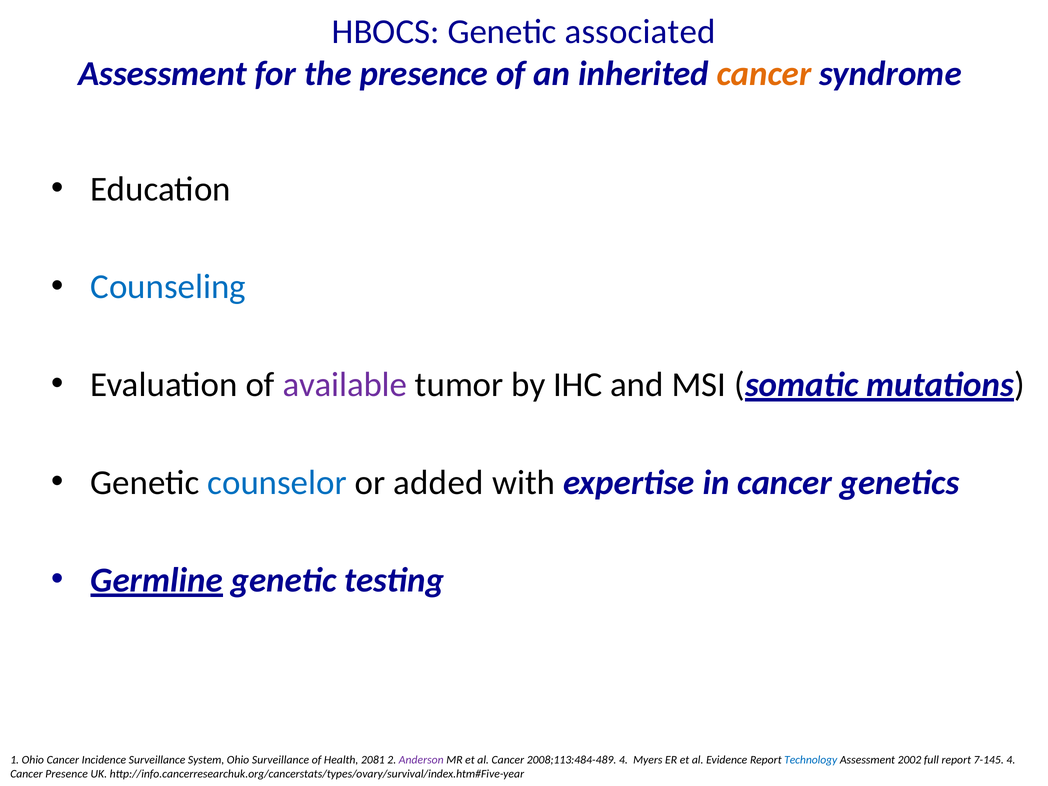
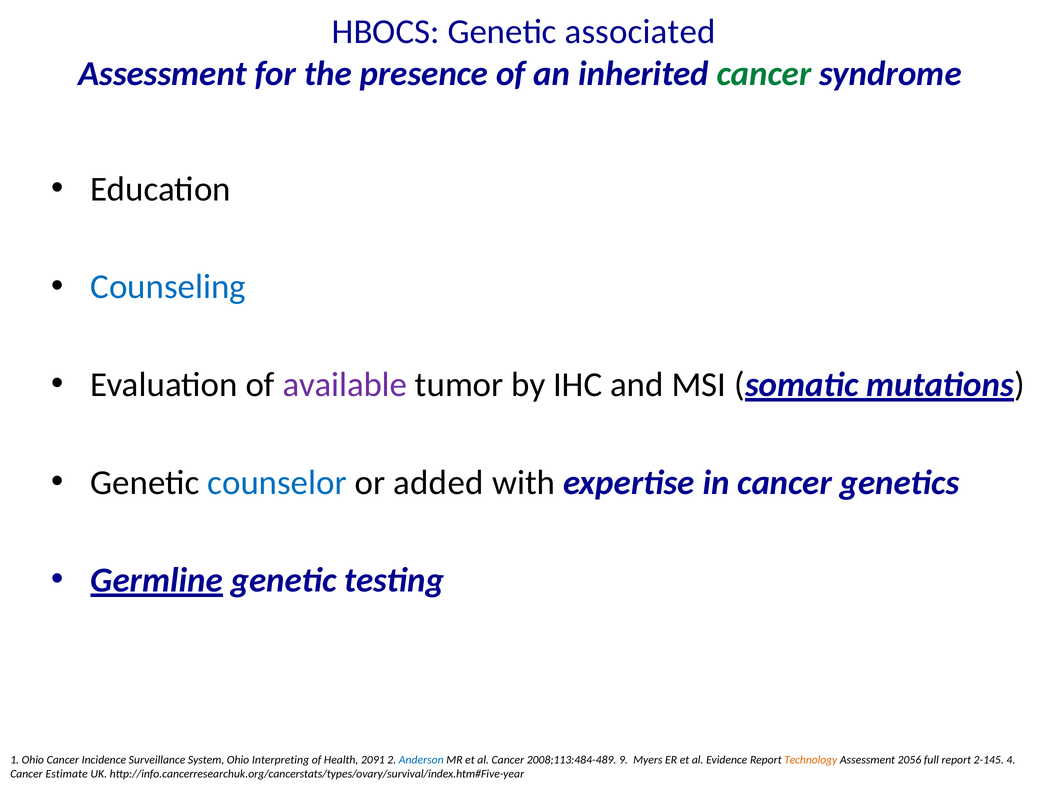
cancer colour: orange -> green (764, 74)
Ohio Surveillance: Surveillance -> Interpreting (281, 760)
2081: 2081 -> 2091 (373, 760)
Anderson colour: purple -> blue (421, 760)
2008;113:484-489 4: 4 -> 9 (623, 760)
Technology colour: blue -> orange (811, 760)
2002: 2002 -> 2056 (909, 760)
7-145: 7-145 -> 2-145 (989, 760)
Cancer Presence: Presence -> Estimate (67, 774)
